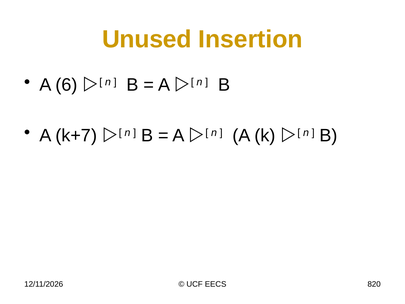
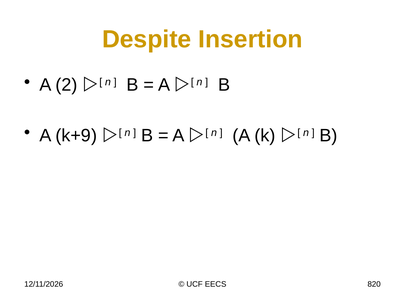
Unused: Unused -> Despite (147, 39)
6: 6 -> 2 (66, 85)
k+7: k+7 -> k+9 (76, 135)
